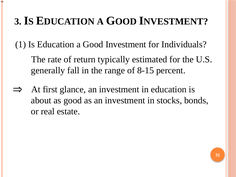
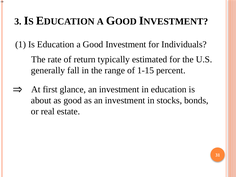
8-15: 8-15 -> 1-15 (146, 70)
